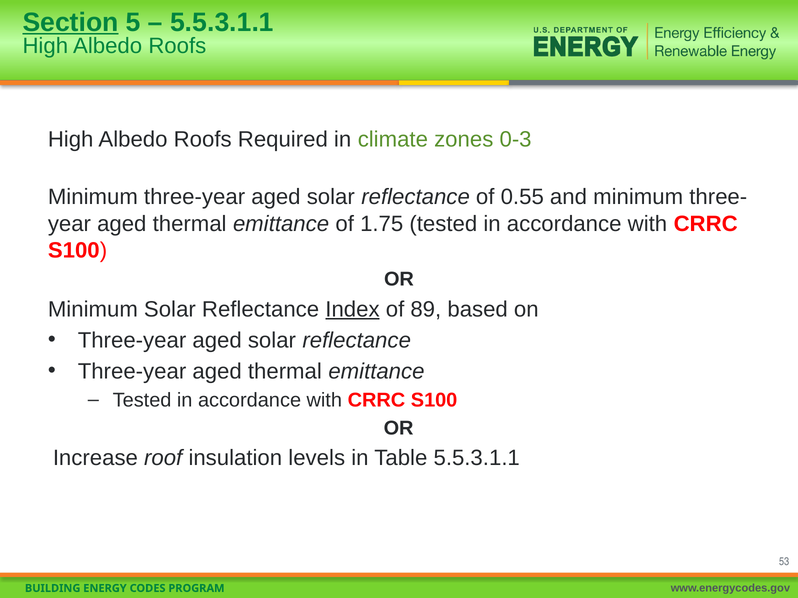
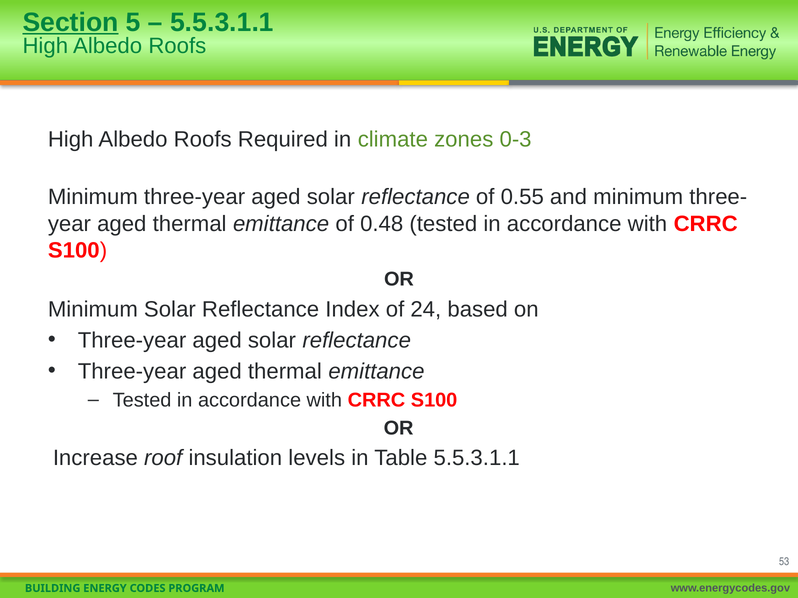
1.75: 1.75 -> 0.48 (382, 224)
Index underline: present -> none (352, 309)
89: 89 -> 24 (426, 309)
